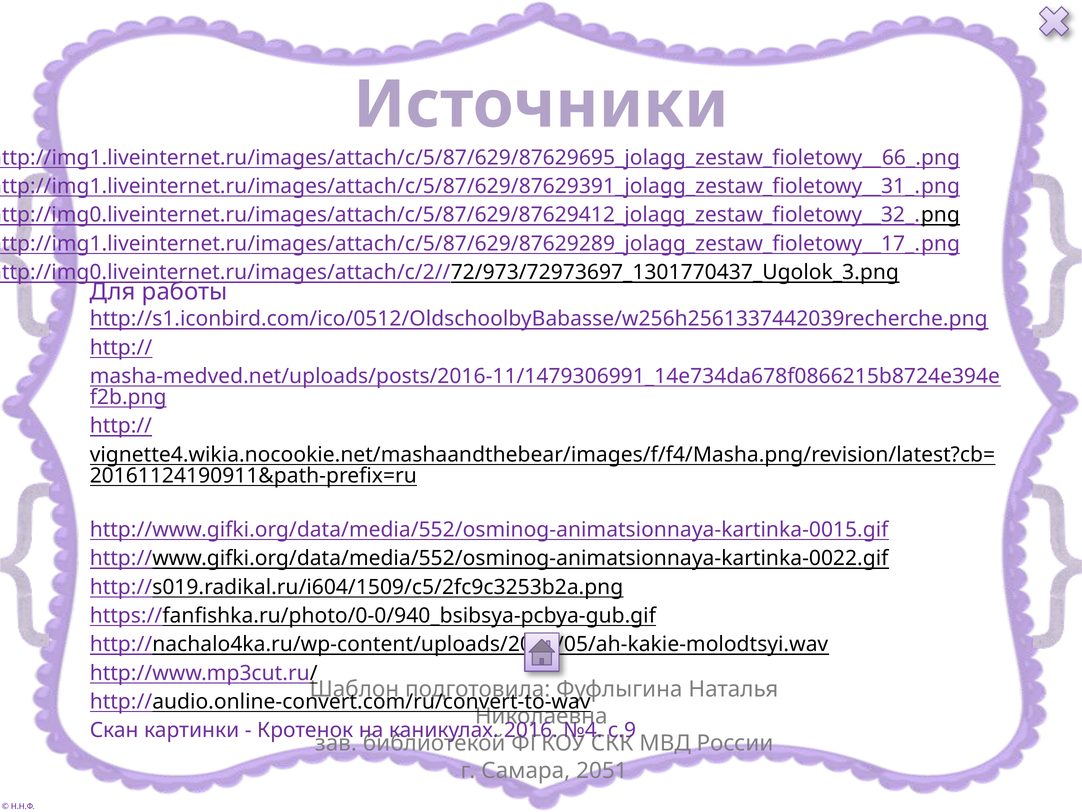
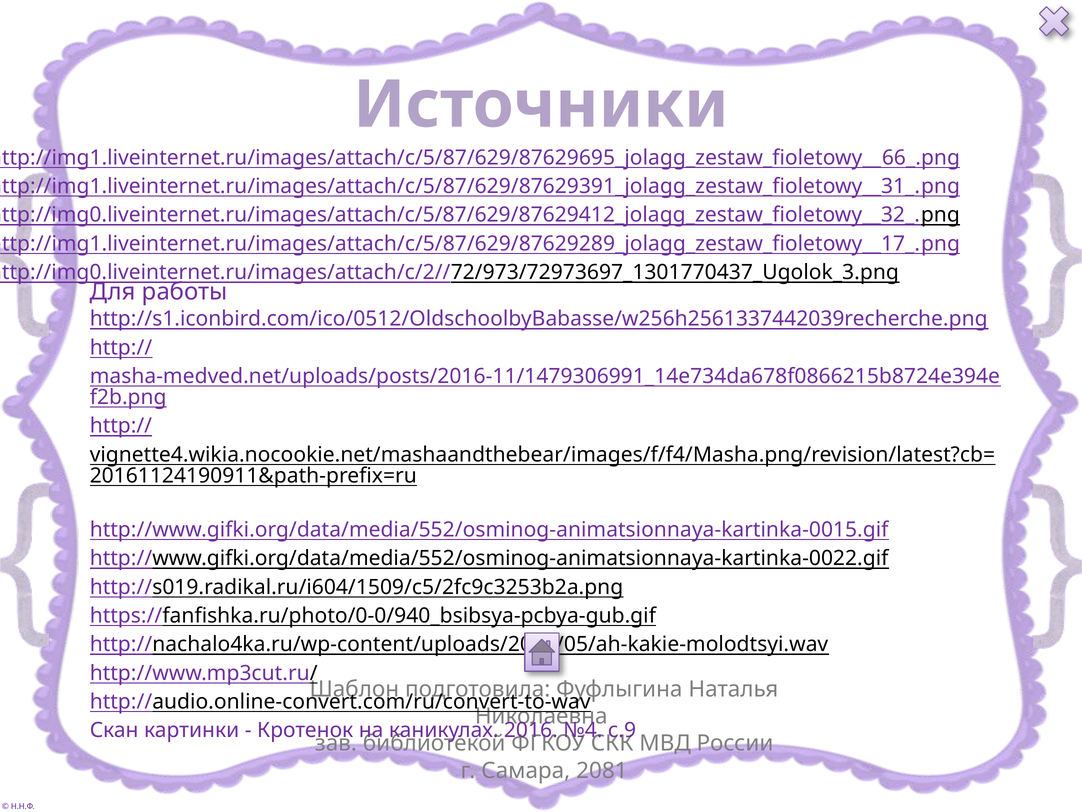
2051: 2051 -> 2081 (602, 770)
